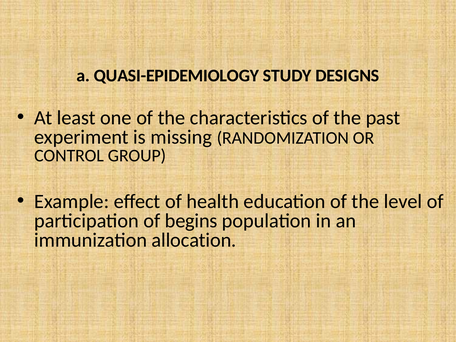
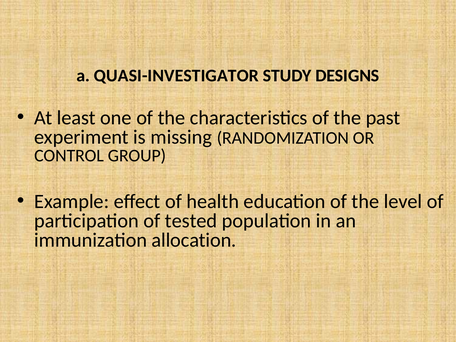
QUASI-EPIDEMIOLOGY: QUASI-EPIDEMIOLOGY -> QUASI-INVESTIGATOR (176, 76)
begins: begins -> tested (191, 221)
